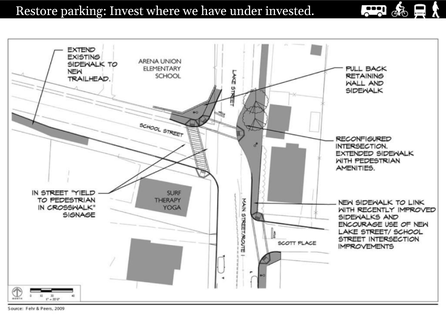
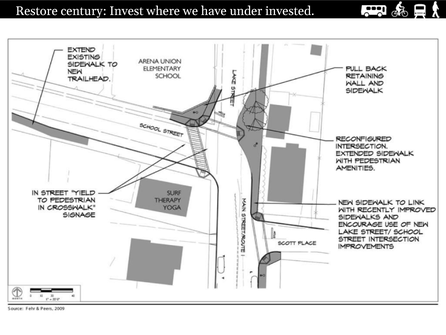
parking: parking -> century (84, 11)
